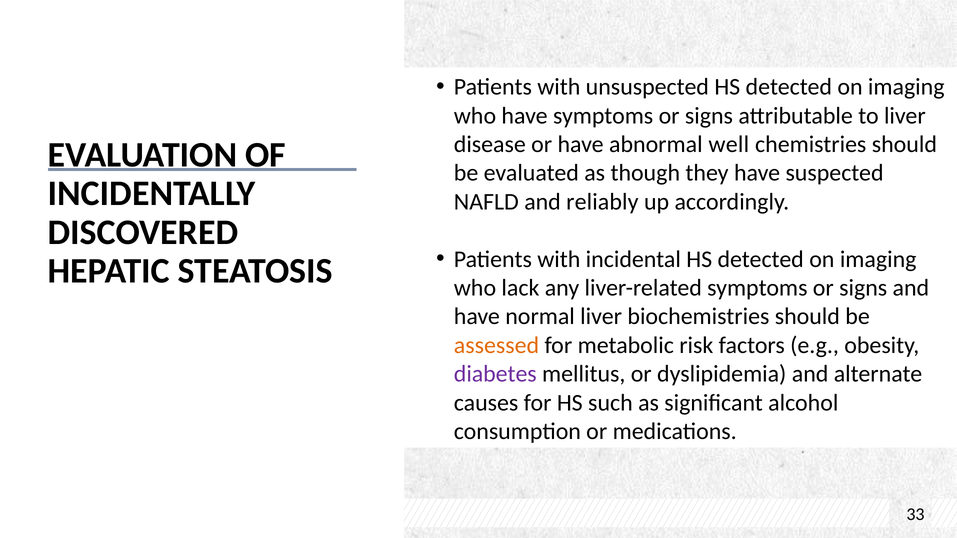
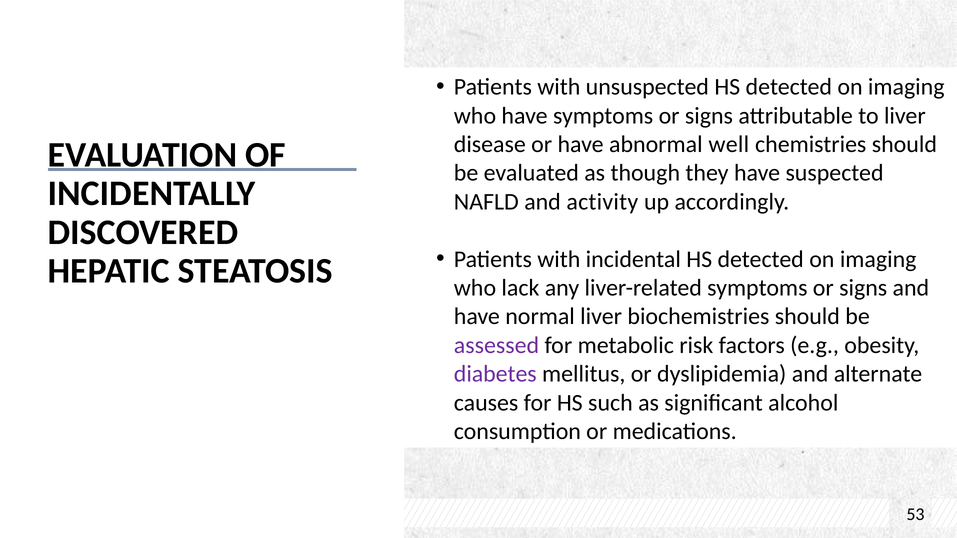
reliably: reliably -> activity (602, 202)
assessed colour: orange -> purple (496, 345)
33: 33 -> 53 (915, 514)
